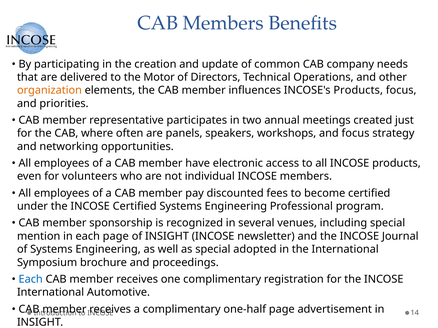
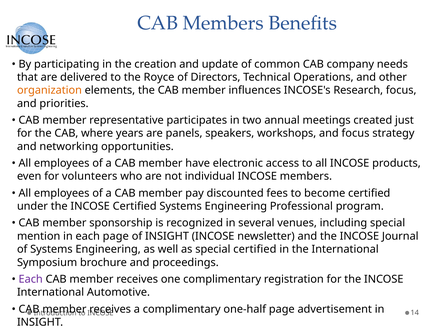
Motor: Motor -> Royce (159, 77)
INCOSE's Products: Products -> Research (358, 91)
often: often -> years (130, 134)
special adopted: adopted -> certified (255, 250)
Each colour: blue -> purple (31, 280)
